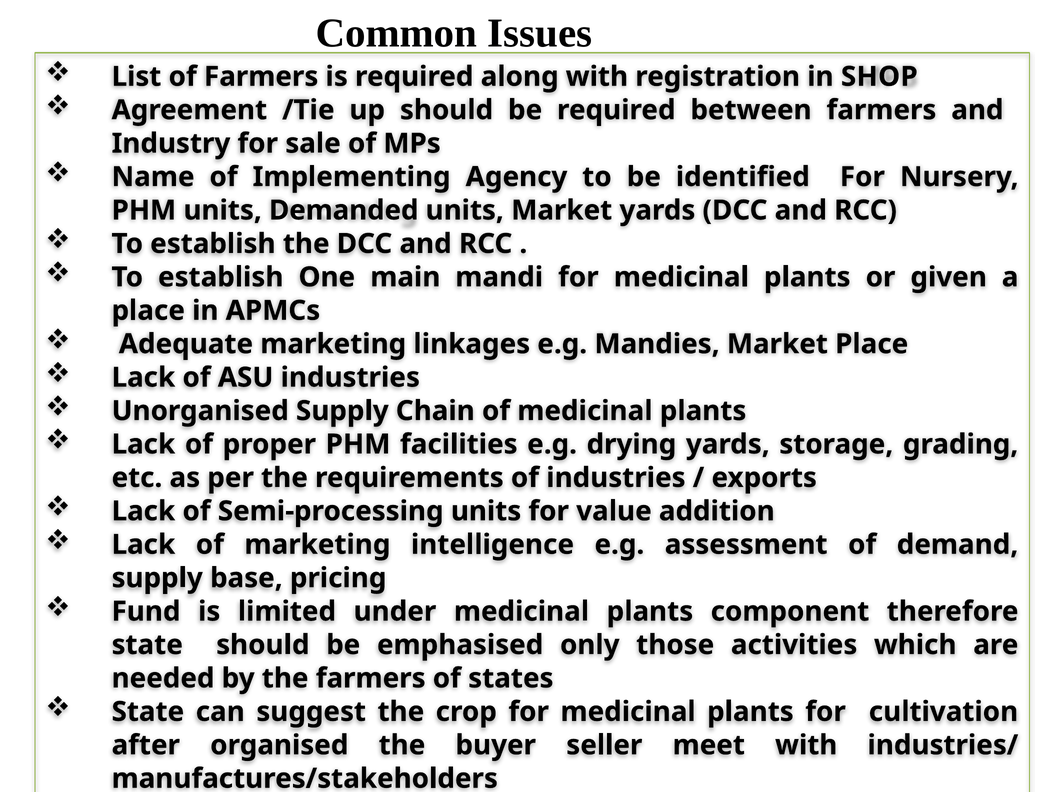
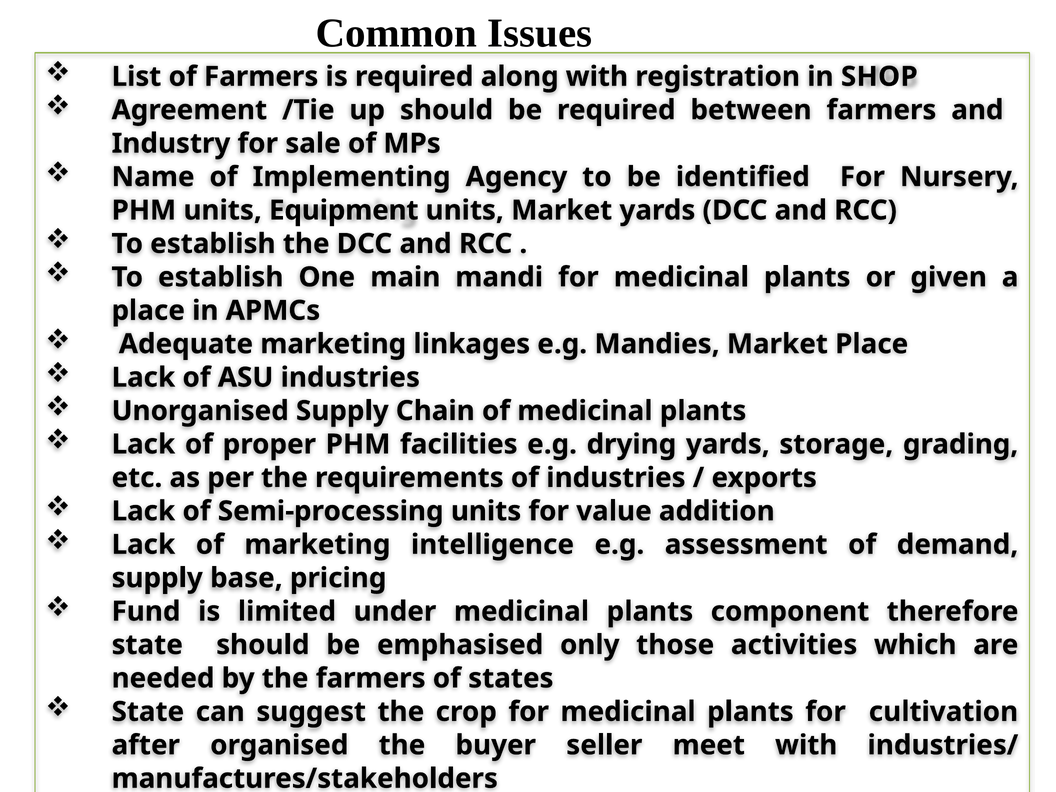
Demanded: Demanded -> Equipment (344, 210)
